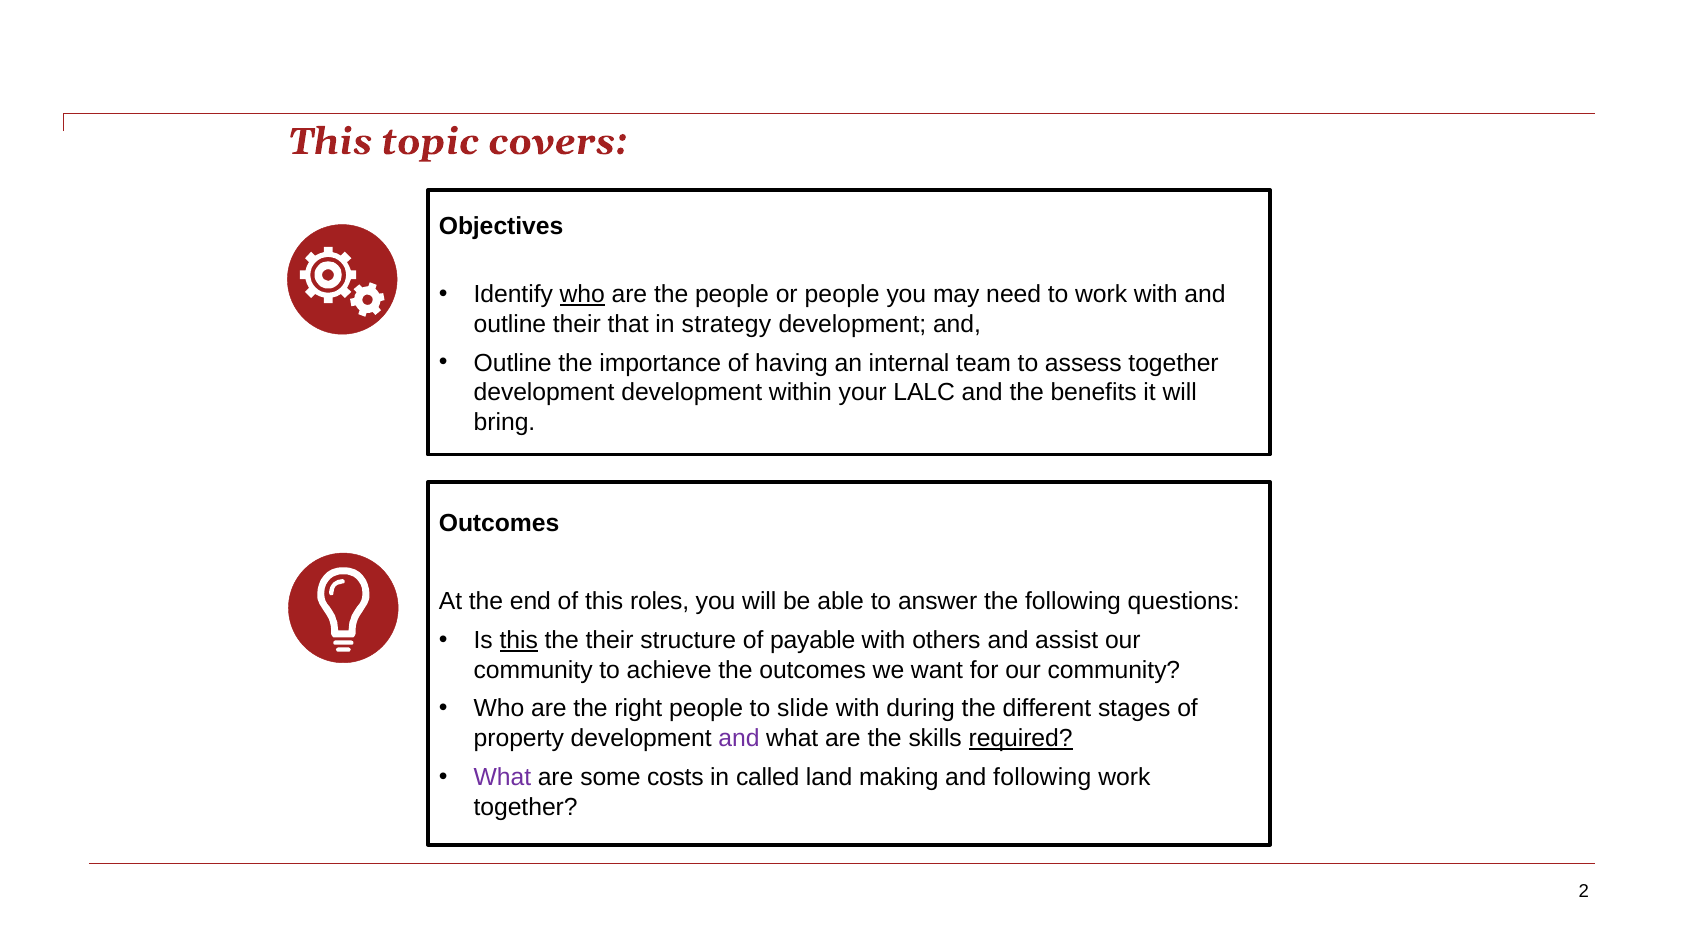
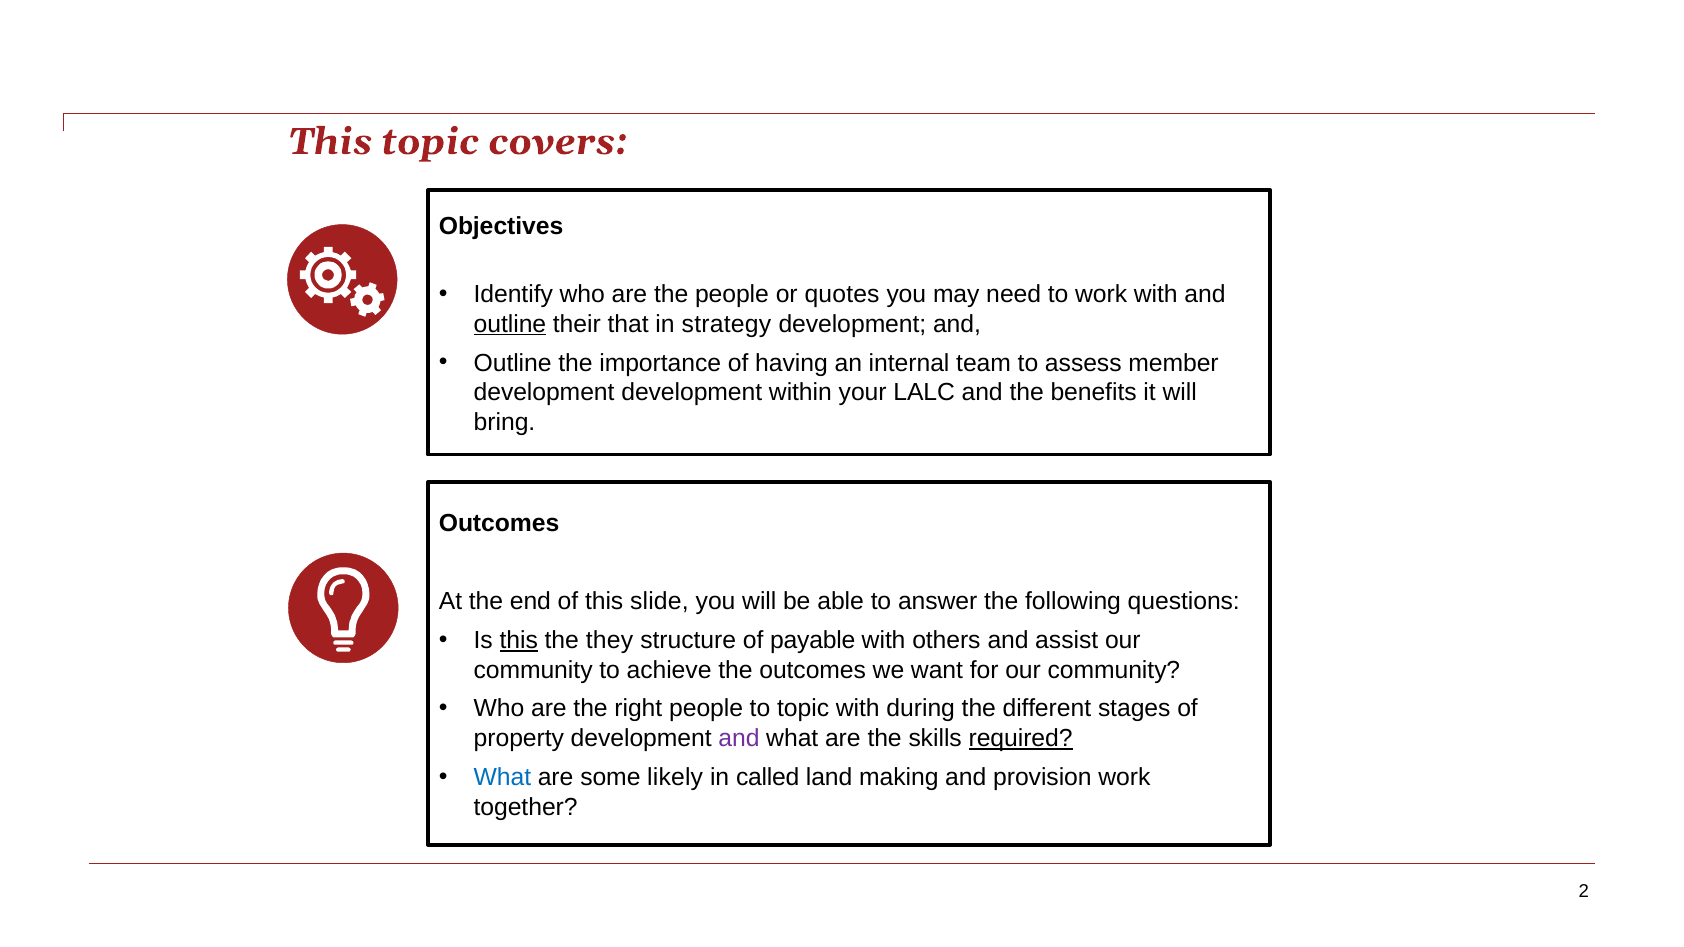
who underline: present -> none (582, 295)
or people: people -> quotes (842, 295)
outline underline: none -> present (510, 324)
assess together: together -> member (1174, 363)
roles: roles -> slide (659, 601)
the their: their -> they (609, 640)
to slide: slide -> topic (803, 709)
What colour: purple -> blue (502, 778)
costs: costs -> likely (675, 778)
and following: following -> provision (1042, 778)
